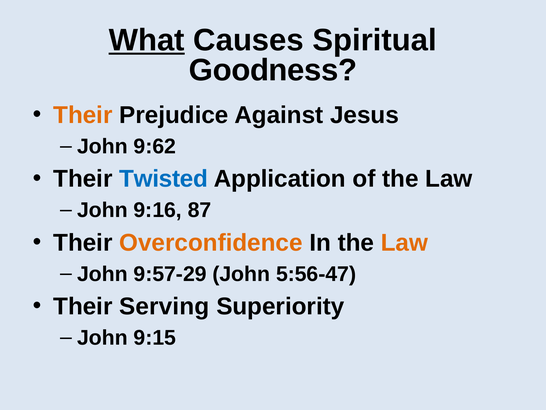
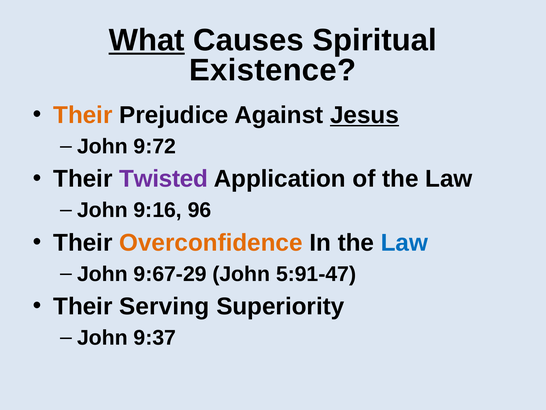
Goodness: Goodness -> Existence (273, 70)
Jesus underline: none -> present (364, 115)
9:62: 9:62 -> 9:72 (155, 146)
Twisted colour: blue -> purple (164, 179)
87: 87 -> 96 (200, 210)
Law colour: orange -> blue (404, 242)
9:57-29: 9:57-29 -> 9:67-29 (170, 274)
5:56-47: 5:56-47 -> 5:91-47 (316, 274)
9:15: 9:15 -> 9:37 (155, 337)
